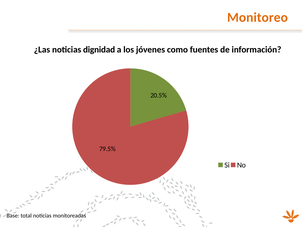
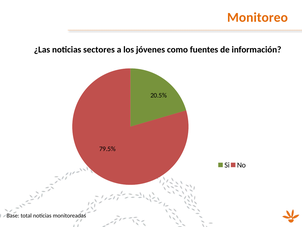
dignidad: dignidad -> sectores (99, 49)
